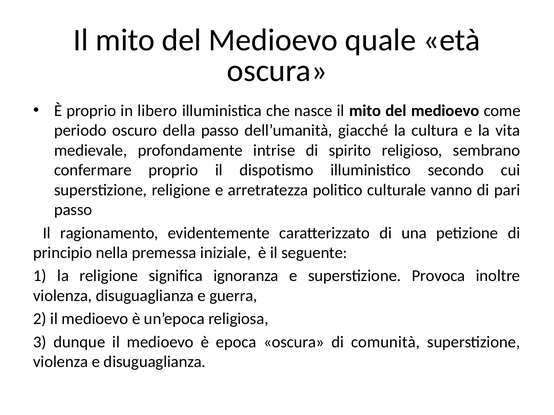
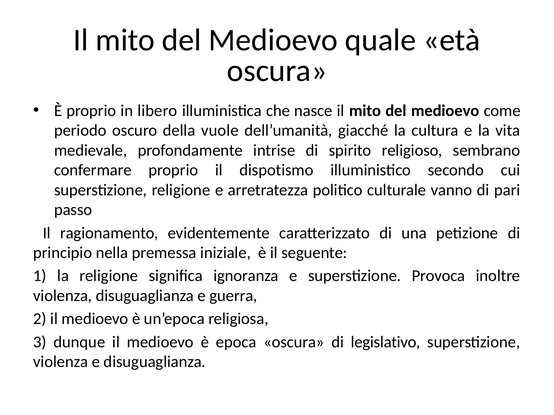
della passo: passo -> vuole (220, 131)
comunità: comunità -> legislativo (386, 342)
